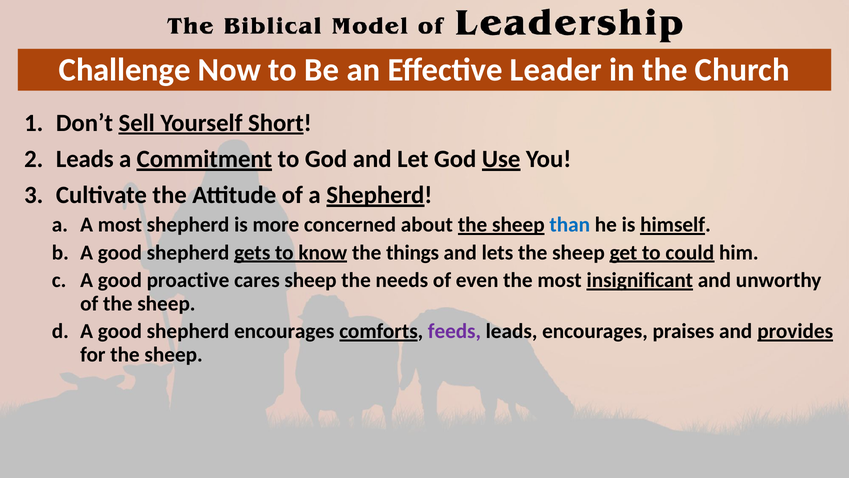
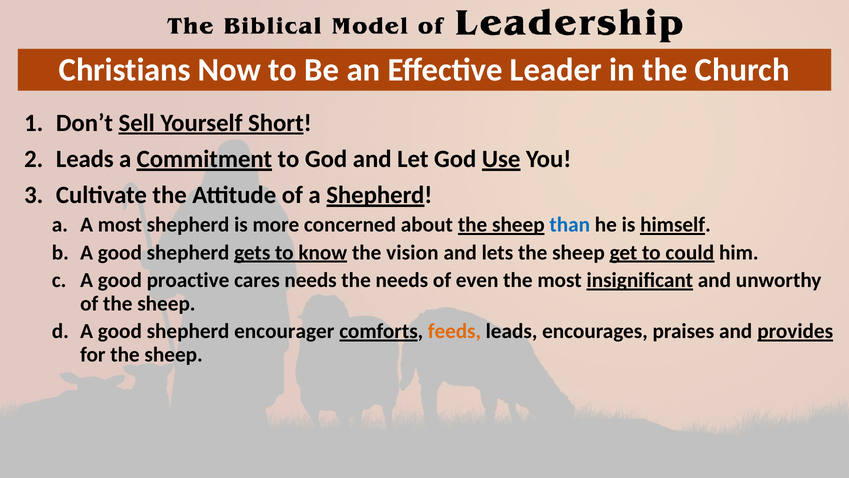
Challenge: Challenge -> Christians (125, 70)
things: things -> vision (412, 252)
cares sheep: sheep -> needs (311, 280)
shepherd encourages: encourages -> encourager (284, 331)
feeds colour: purple -> orange (454, 331)
